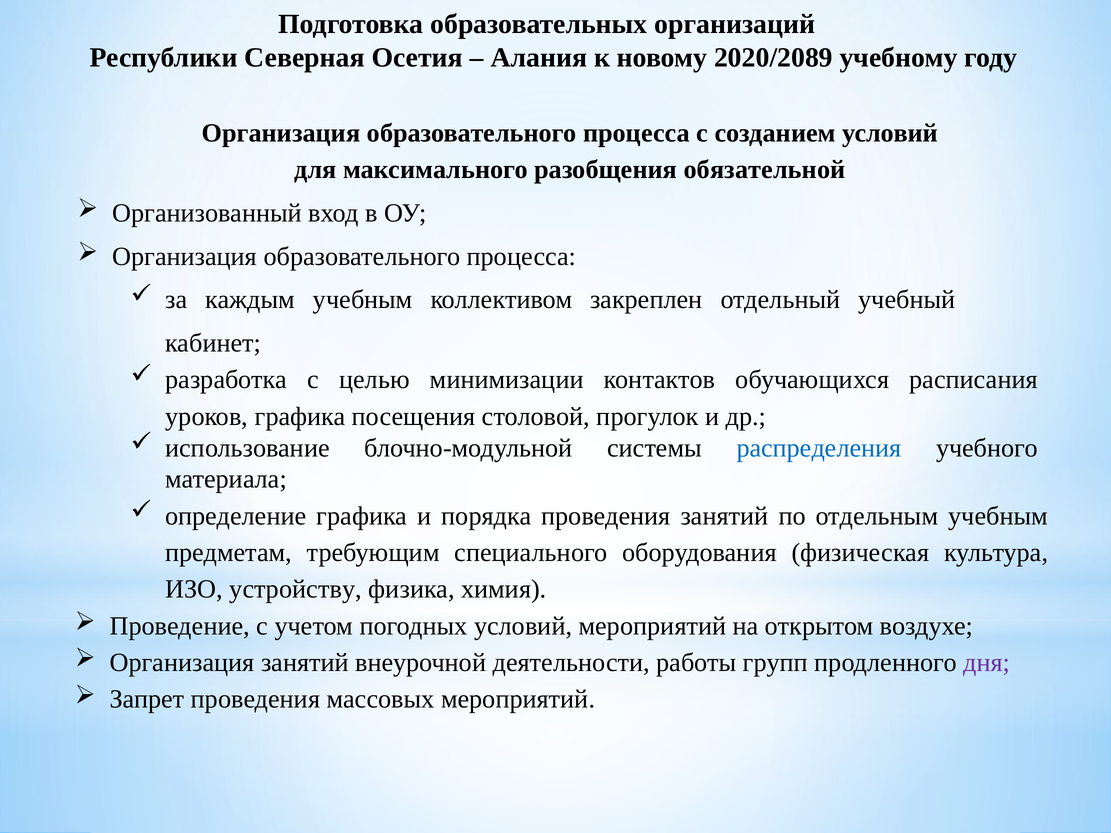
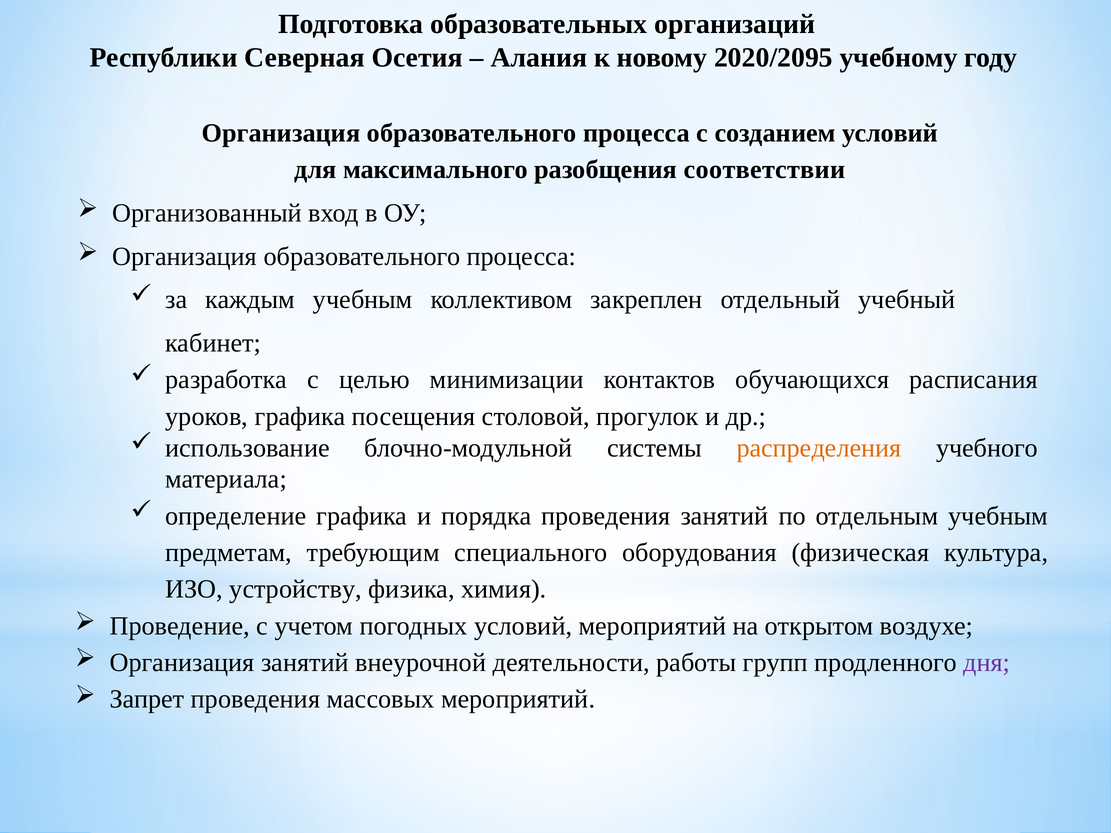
2020/2089: 2020/2089 -> 2020/2095 (773, 57)
обязательной: обязательной -> соответствии (765, 170)
распределения colour: blue -> orange (819, 448)
